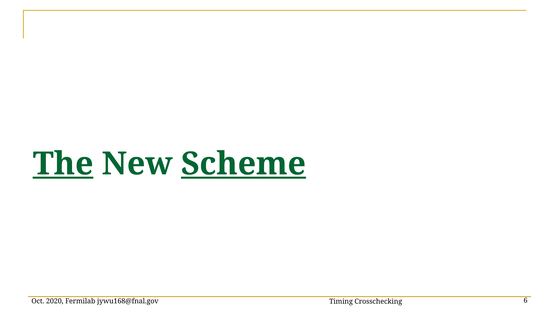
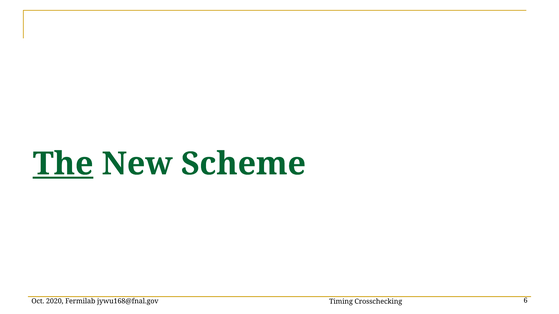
Scheme underline: present -> none (243, 164)
